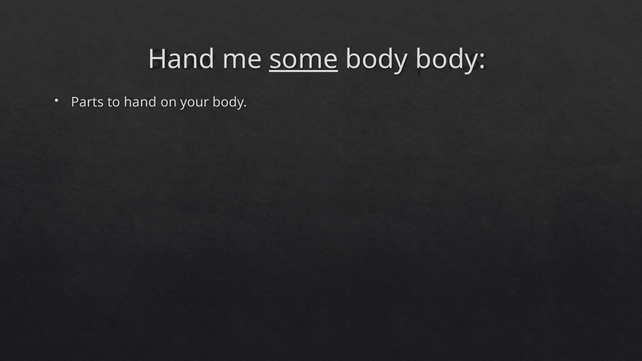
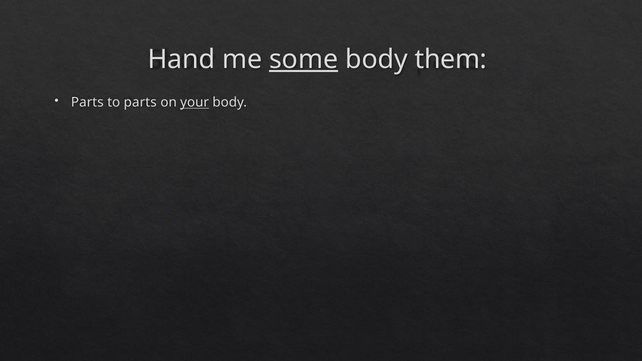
body body: body -> them (451, 60)
to hand: hand -> parts (140, 103)
your underline: none -> present (195, 103)
